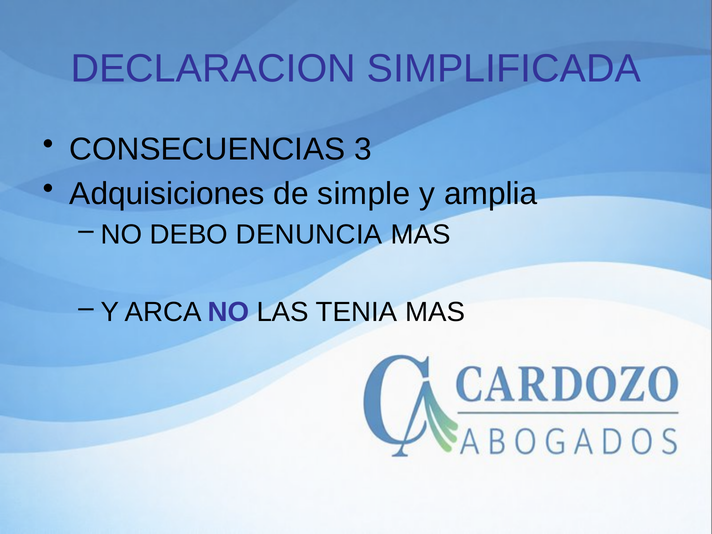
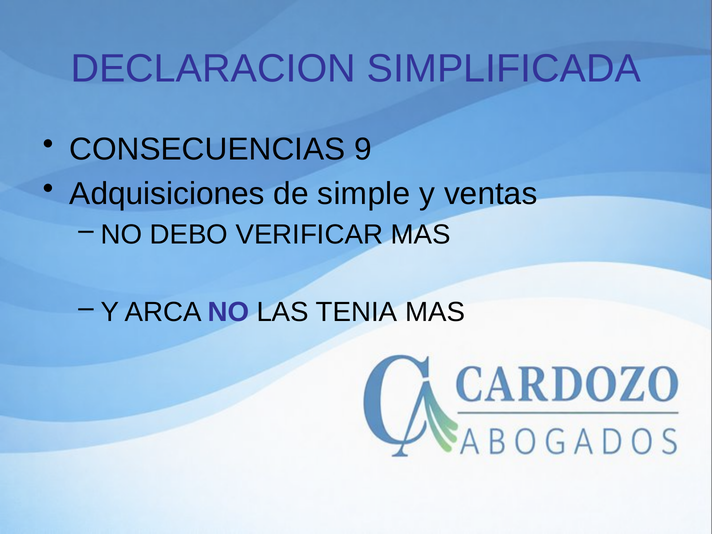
3: 3 -> 9 (363, 149)
amplia: amplia -> ventas (491, 194)
DENUNCIA: DENUNCIA -> VERIFICAR (309, 235)
